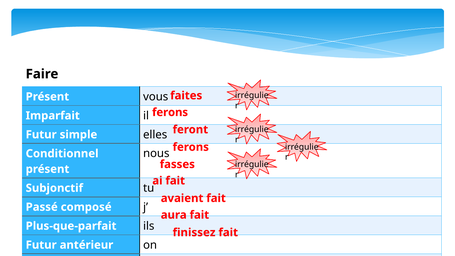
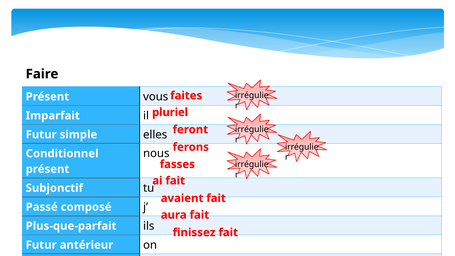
ferons: ferons -> pluriel (170, 112)
